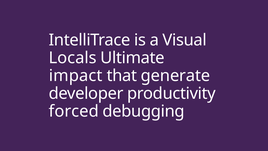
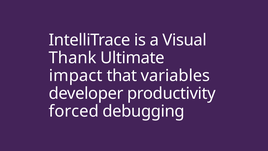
Locals: Locals -> Thank (73, 58)
generate: generate -> variables (175, 76)
